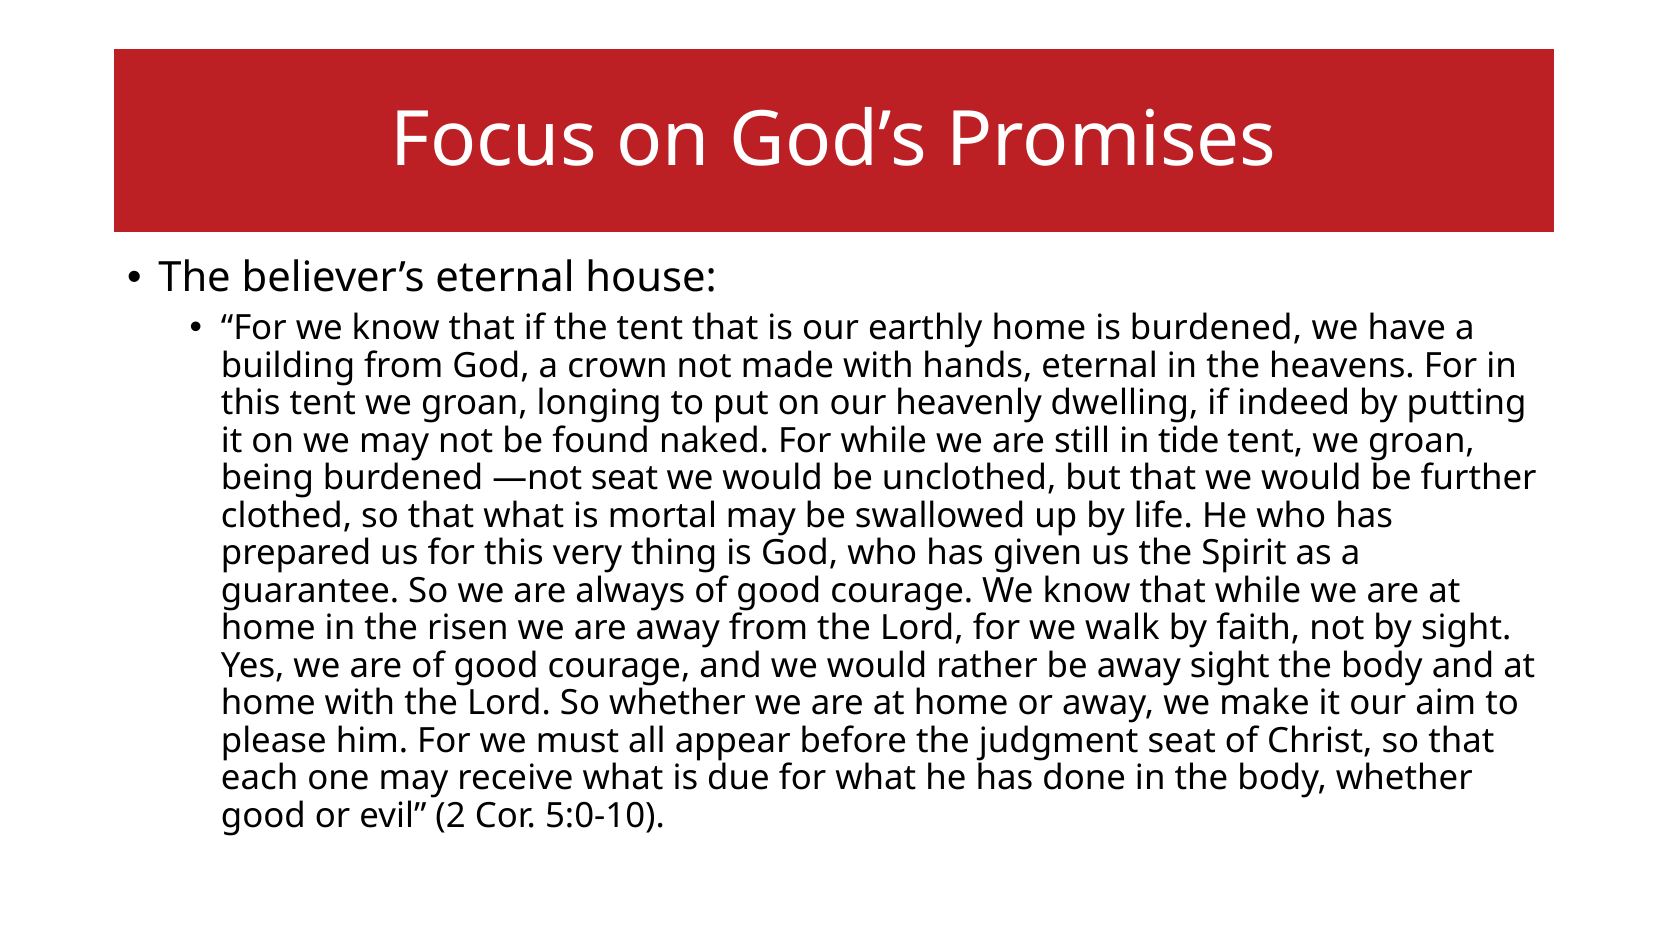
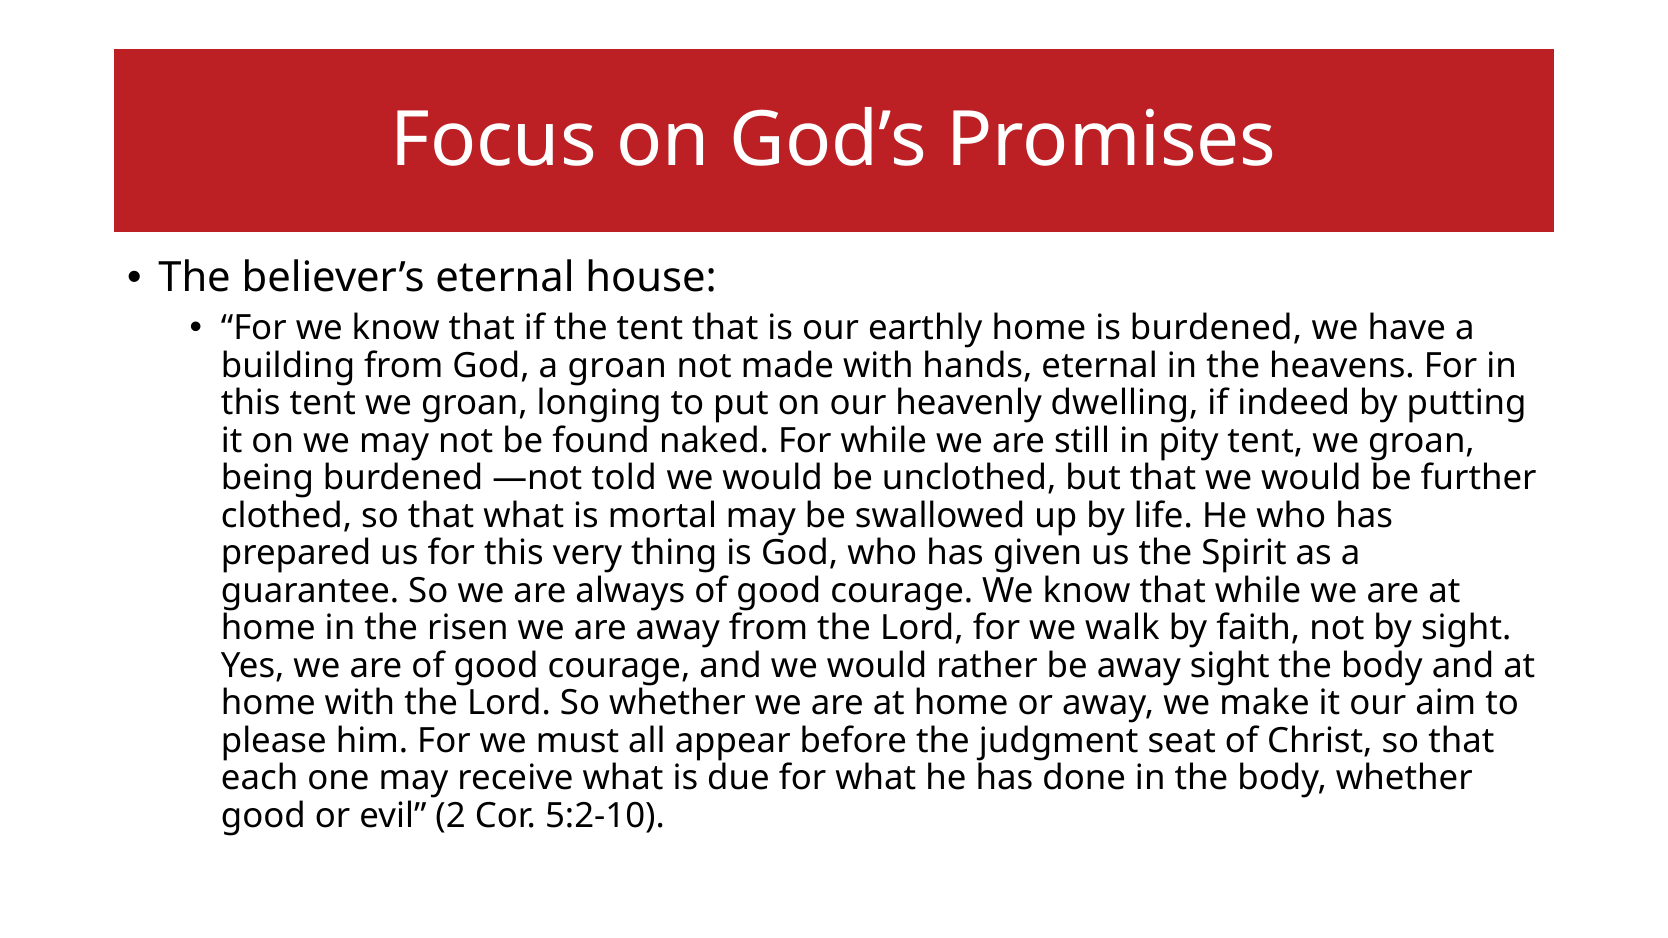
a crown: crown -> groan (617, 366)
tide: tide -> pity (1189, 441)
—not seat: seat -> told (624, 478)
5:0-10: 5:0-10 -> 5:2-10 (605, 816)
